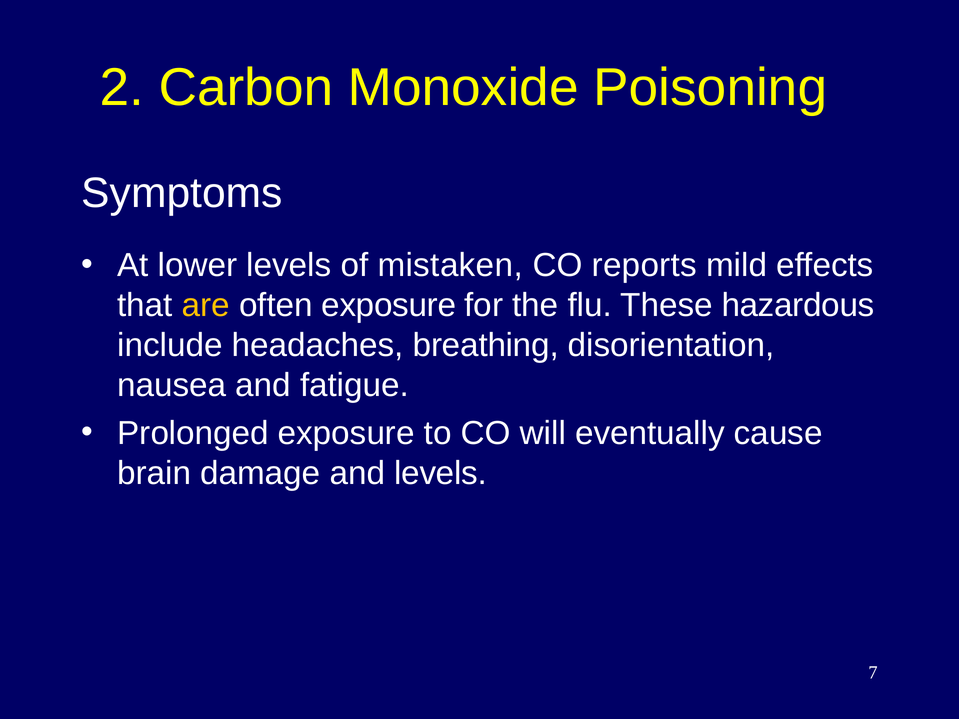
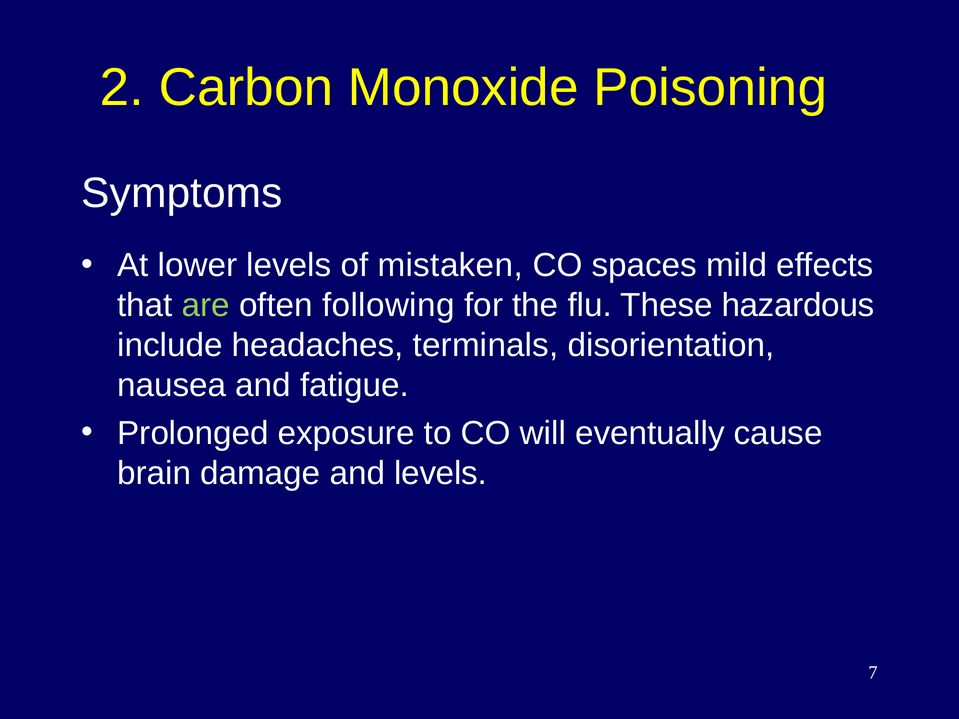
reports: reports -> spaces (644, 265)
are colour: yellow -> light green (206, 305)
often exposure: exposure -> following (388, 305)
breathing: breathing -> terminals (486, 345)
